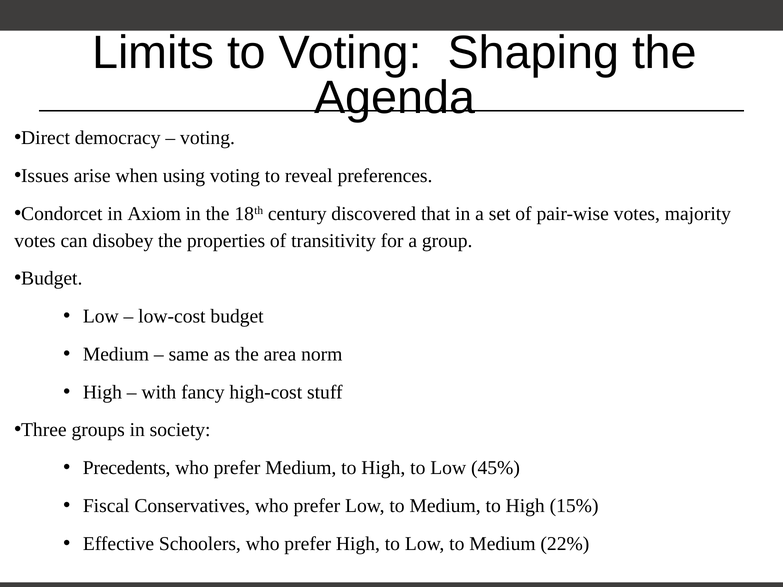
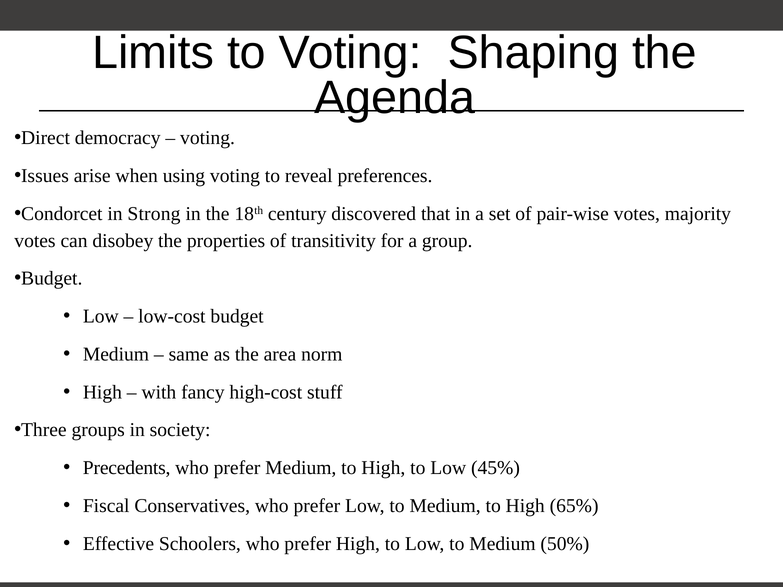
Axiom: Axiom -> Strong (154, 214)
15%: 15% -> 65% (574, 506)
22%: 22% -> 50% (565, 544)
